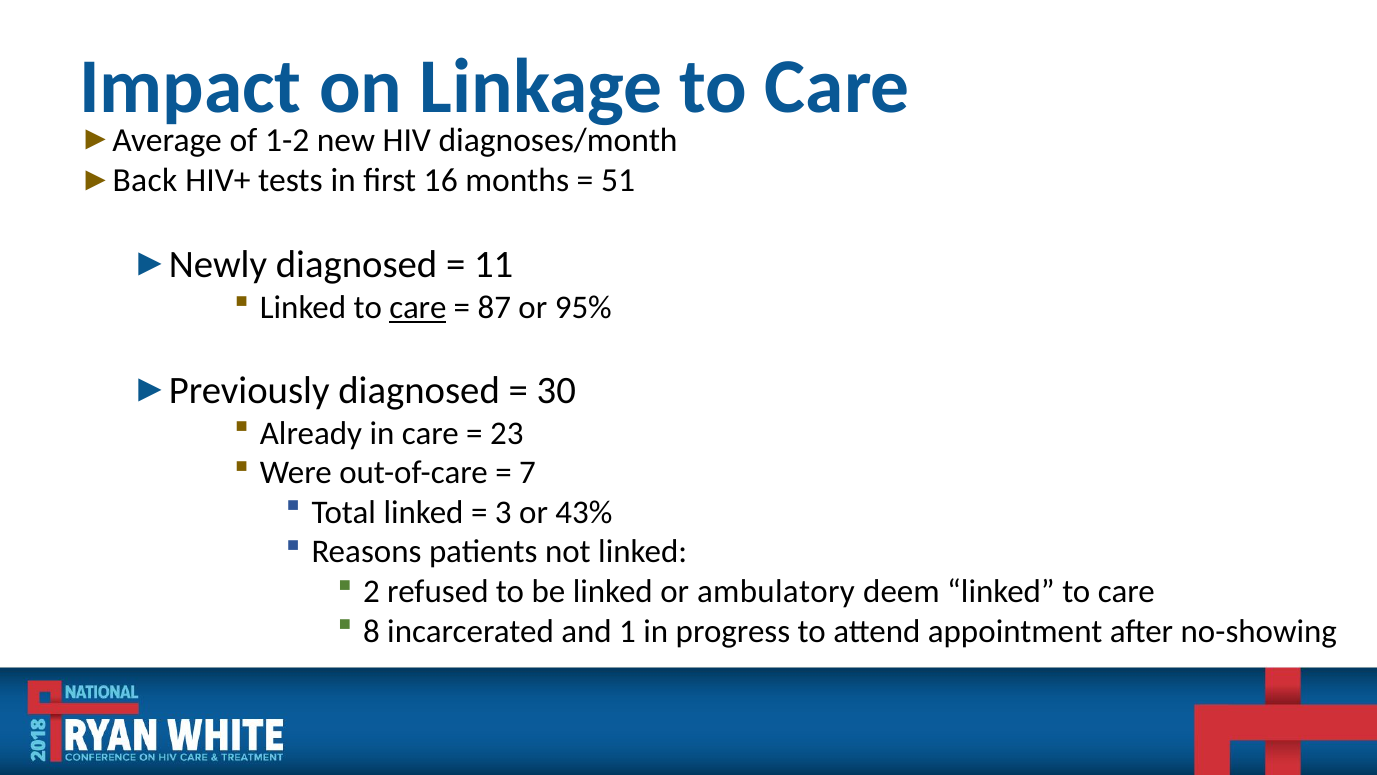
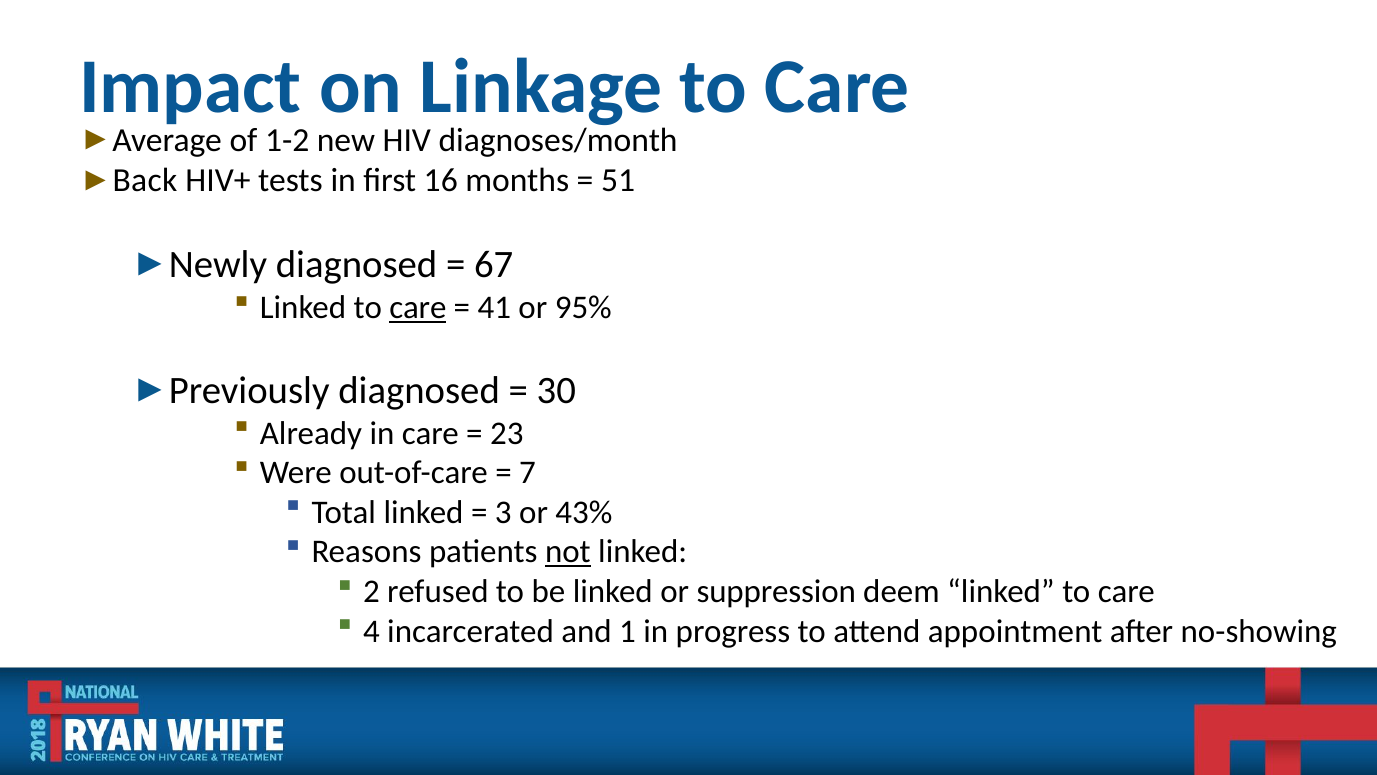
11: 11 -> 67 (494, 265)
87: 87 -> 41 (494, 307)
not underline: none -> present (568, 552)
ambulatory: ambulatory -> suppression (776, 591)
8: 8 -> 4 (372, 631)
